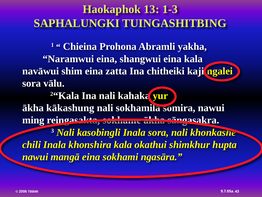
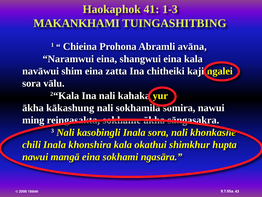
13: 13 -> 41 (152, 9)
SAPHALUNGKI: SAPHALUNGKI -> MAKANKHAMI (77, 23)
yakha: yakha -> avāna (192, 46)
